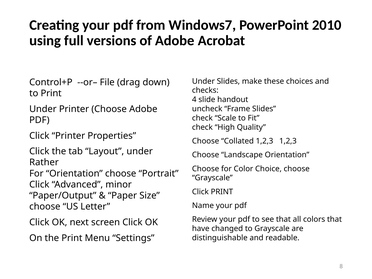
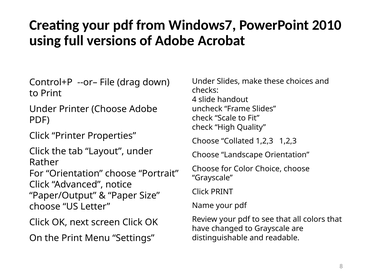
minor: minor -> notice (119, 185)
